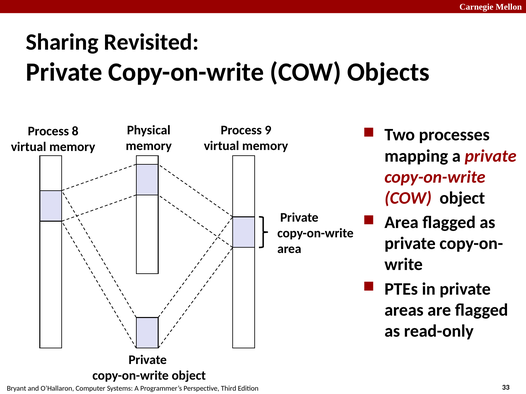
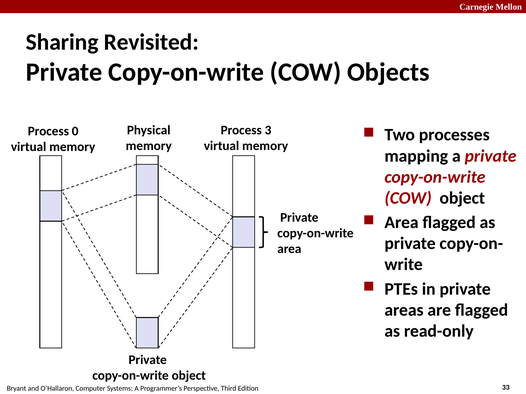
9: 9 -> 3 (268, 130)
8: 8 -> 0 (75, 131)
